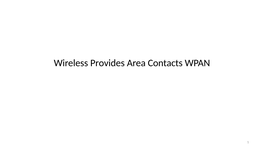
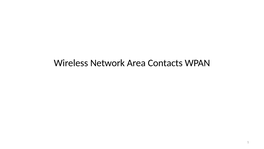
Provides: Provides -> Network (108, 63)
